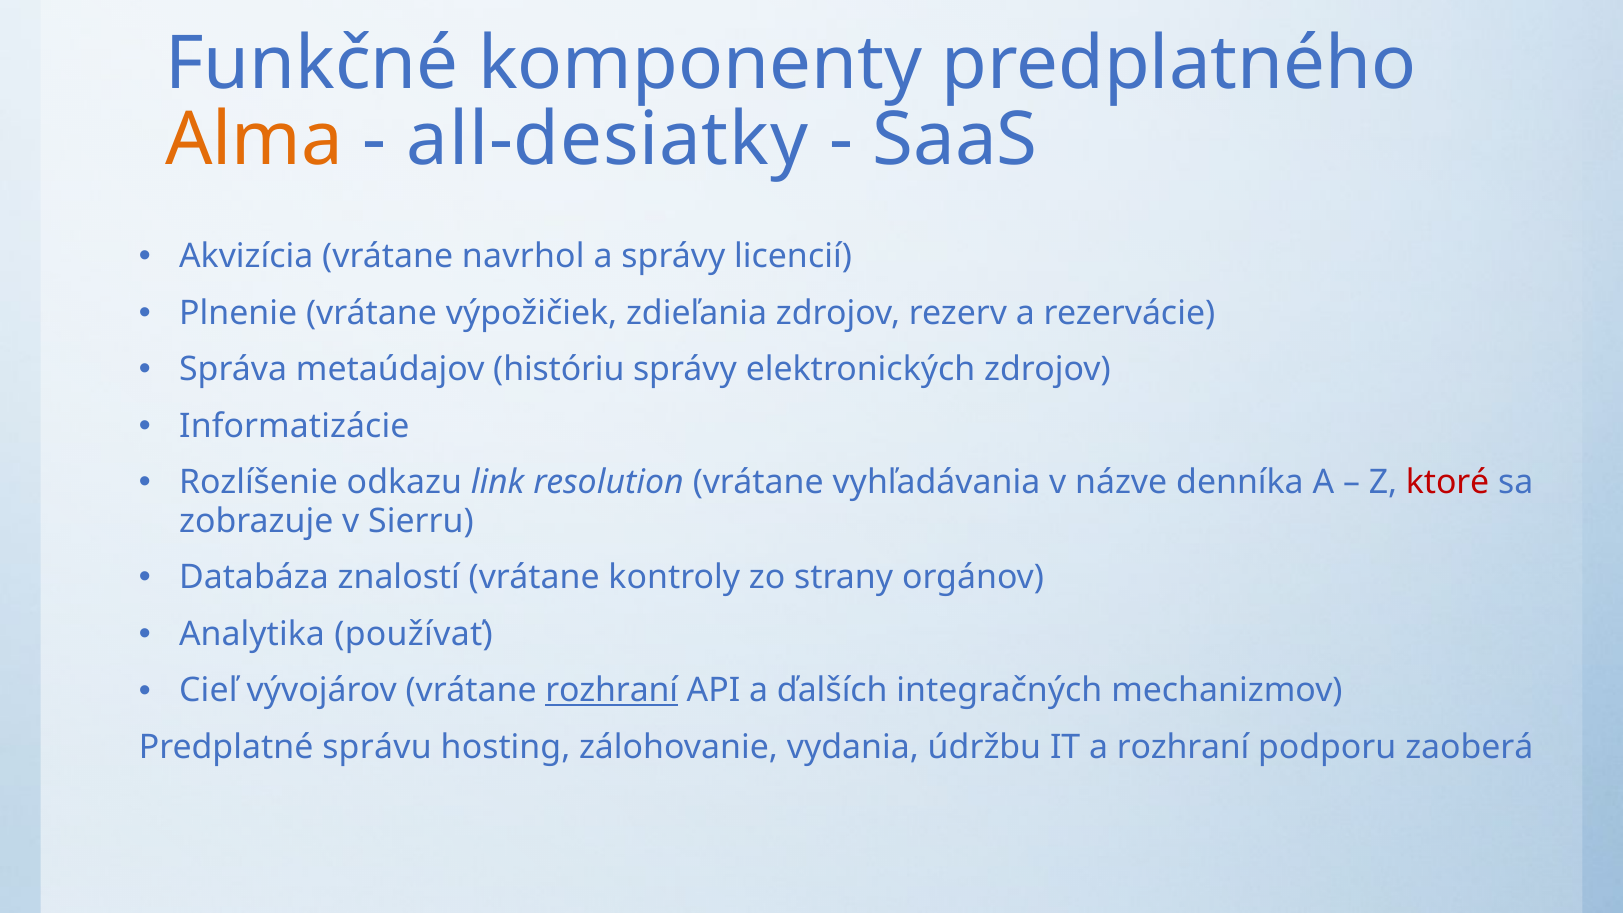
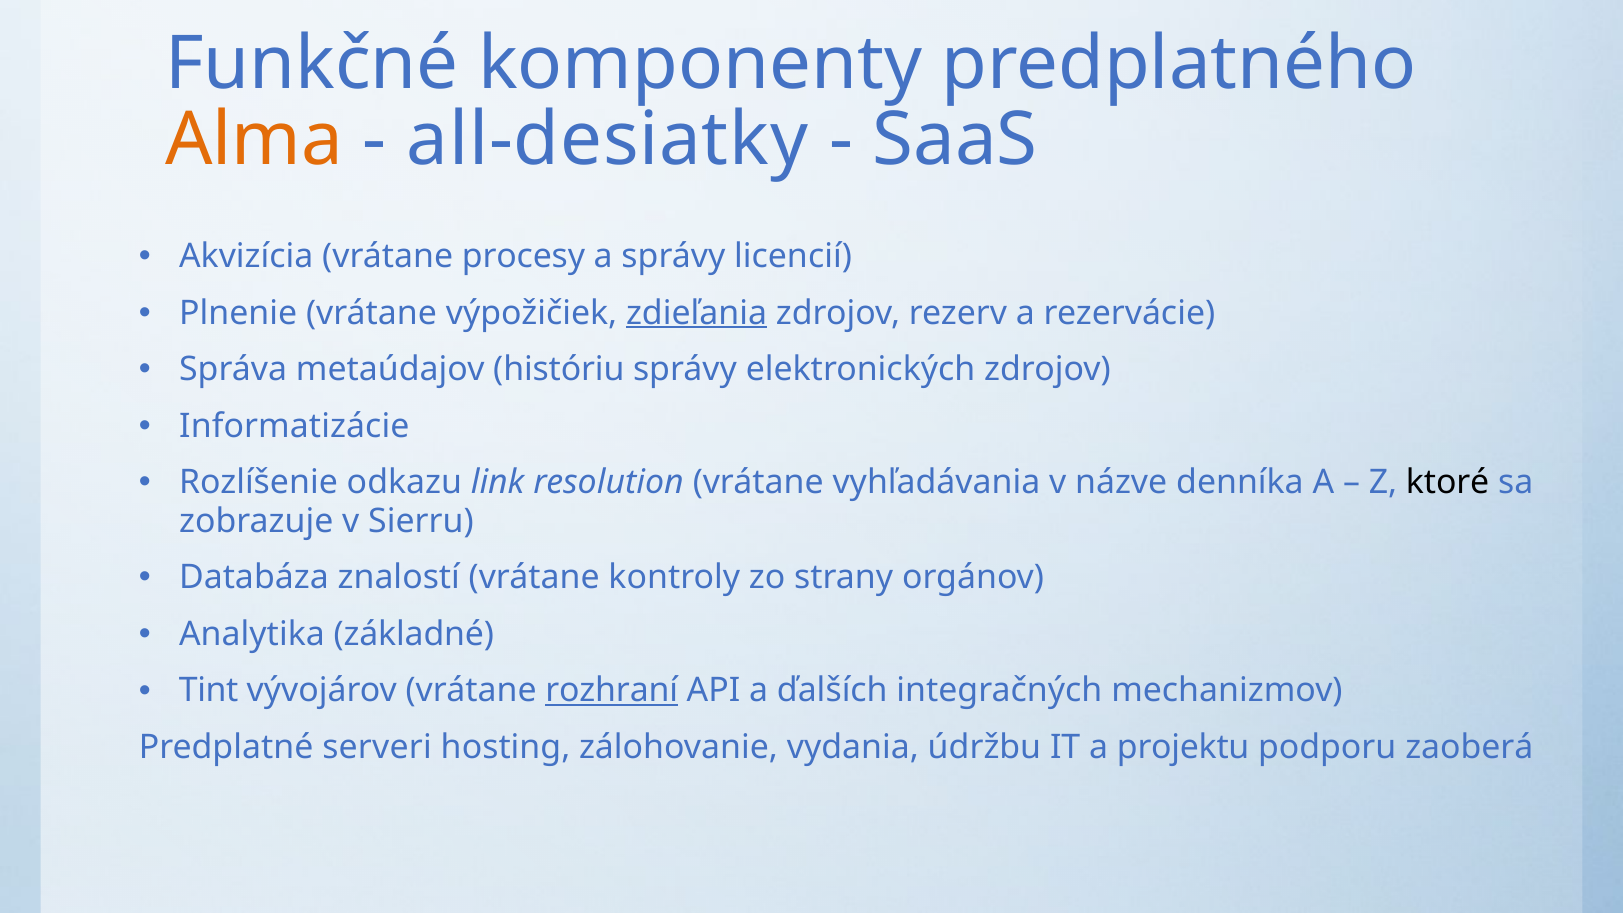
navrhol: navrhol -> procesy (524, 256)
zdieľania underline: none -> present (697, 313)
ktoré colour: red -> black (1448, 483)
používať: používať -> základné (414, 634)
Cieľ: Cieľ -> Tint (209, 691)
správu: správu -> serveri (377, 748)
a rozhraní: rozhraní -> projektu (1183, 748)
